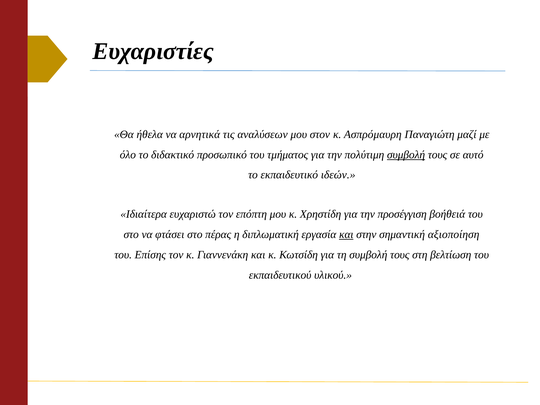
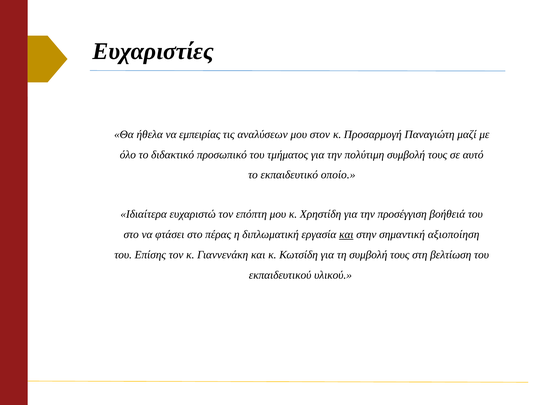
αρνητικά: αρνητικά -> εμπειρίας (200, 134)
Ασπρόμαυρη: Ασπρόμαυρη -> Προσαρμογή (373, 134)
συμβολή underline: present -> none (406, 155)
ιδεών: ιδεών -> οποίο (338, 175)
